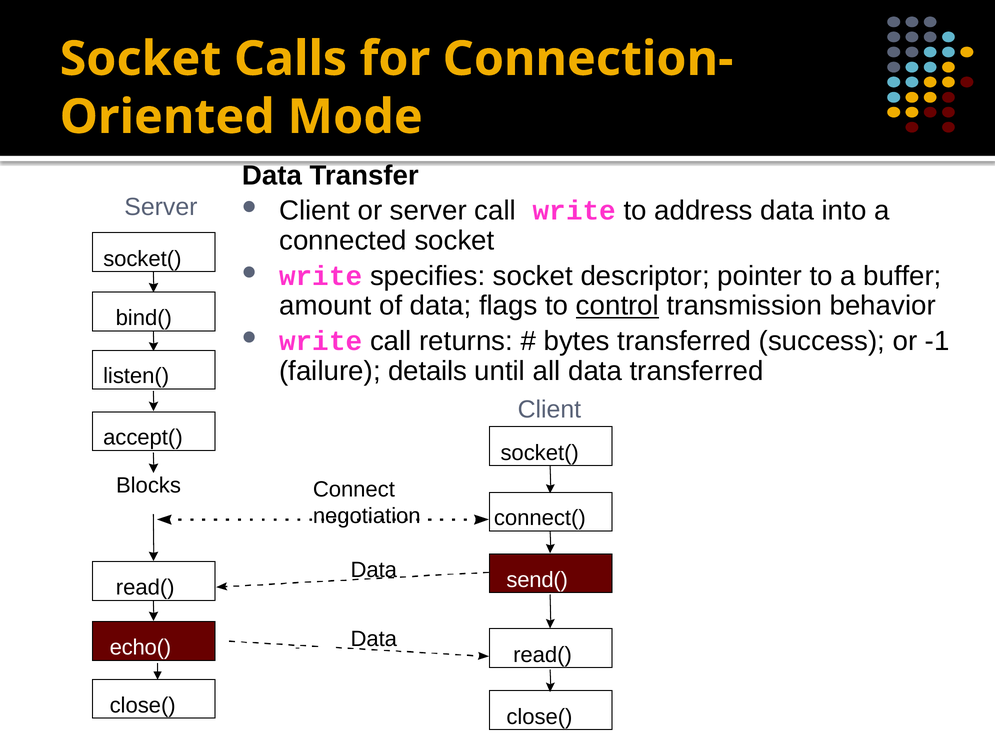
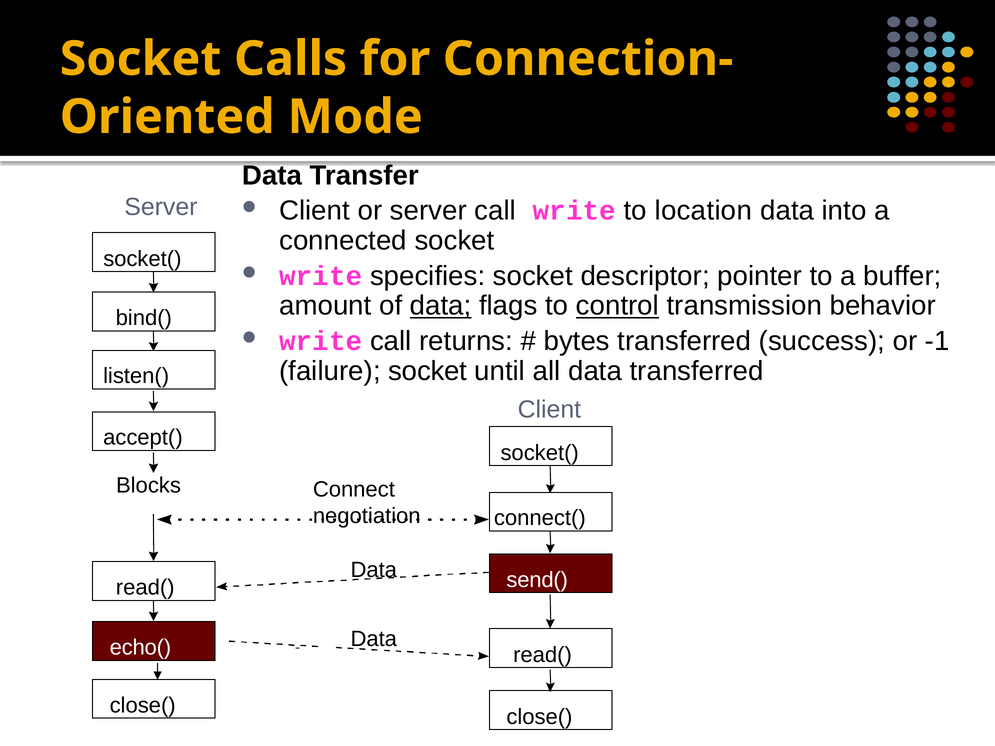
address: address -> location (703, 211)
data underline: none -> present (441, 306)
failure details: details -> socket (428, 371)
